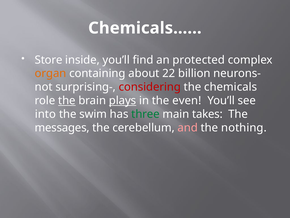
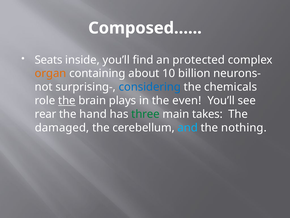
Chemicals…: Chemicals… -> Composed… (145, 28)
Store: Store -> Seats (49, 60)
22: 22 -> 10 (169, 73)
considering colour: red -> blue (150, 87)
plays underline: present -> none (123, 100)
into: into -> rear (46, 114)
swim: swim -> hand (93, 114)
messages: messages -> damaged (62, 127)
and colour: pink -> light blue (188, 127)
